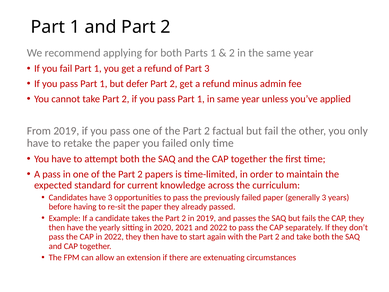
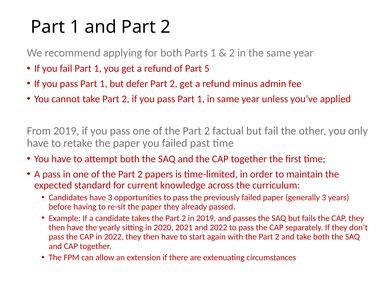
Part 3: 3 -> 5 (207, 69)
failed only: only -> past (200, 143)
